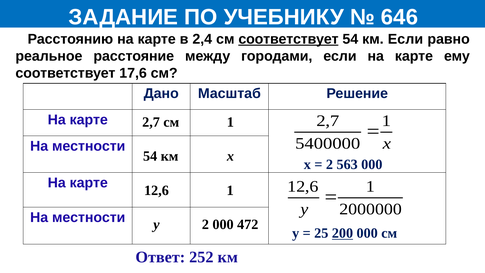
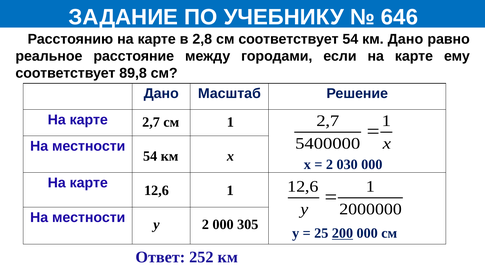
2,4: 2,4 -> 2,8 (202, 39)
соответствует underline: present -> none (289, 39)
км Если: Если -> Дано (405, 39)
17,6: 17,6 -> 89,8 (133, 73)
563: 563 -> 030 (347, 164)
472: 472 -> 305 (248, 224)
